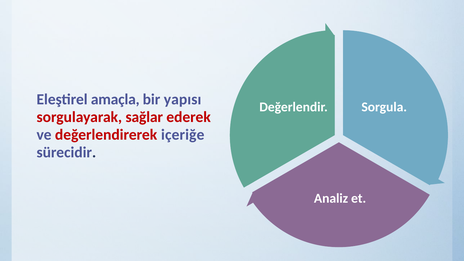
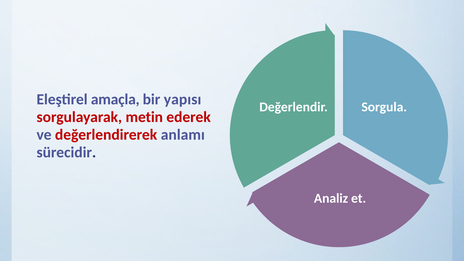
sağlar: sağlar -> metin (144, 117)
içeriğe: içeriğe -> anlamı (183, 135)
